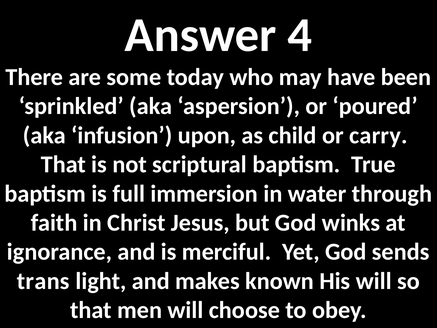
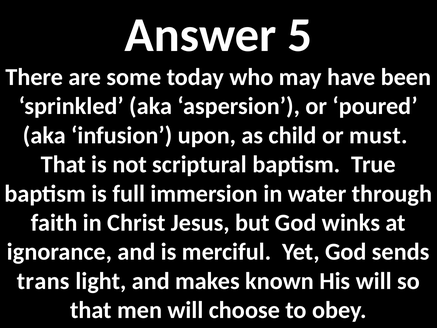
4: 4 -> 5 (300, 35)
carry: carry -> must (378, 135)
